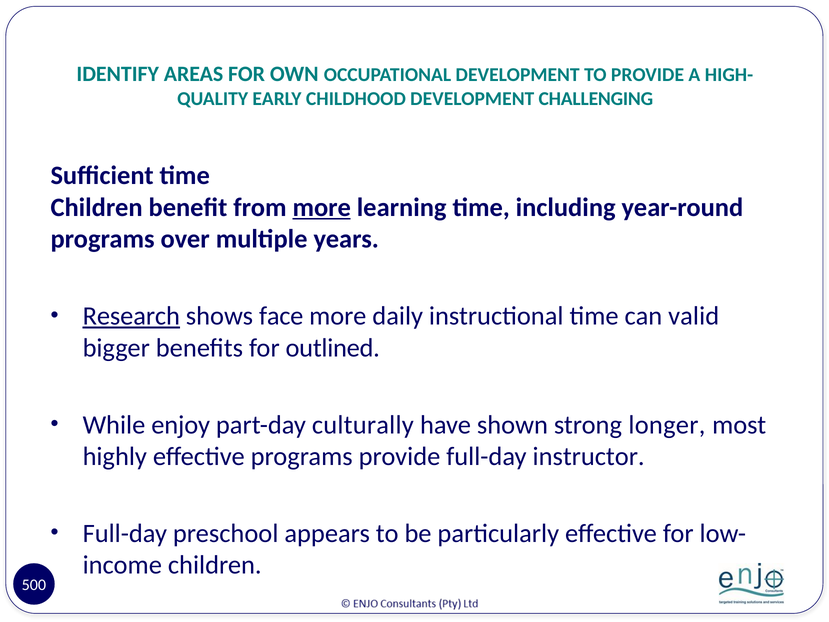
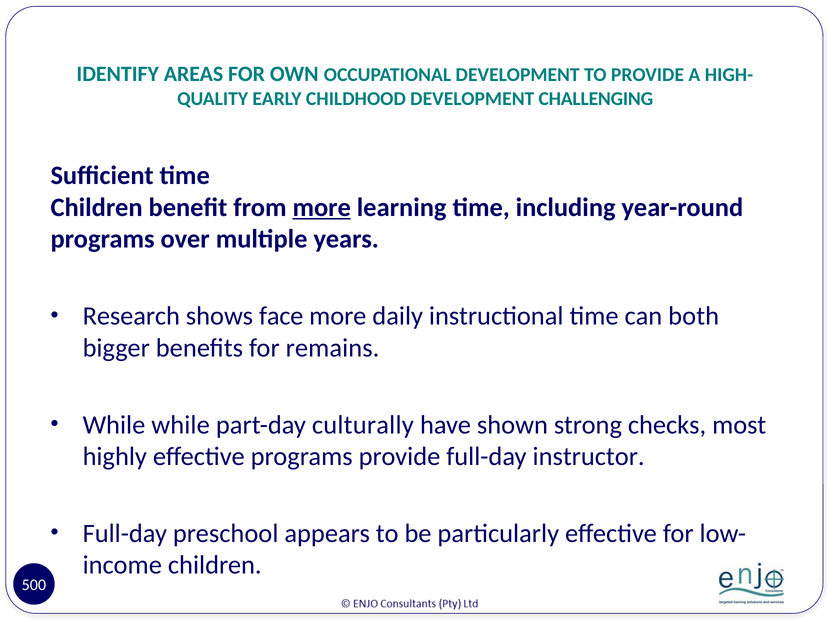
Research underline: present -> none (131, 316)
valid: valid -> both (694, 316)
outlined: outlined -> remains (333, 348)
While enjoy: enjoy -> while (181, 425)
longer: longer -> checks (667, 425)
